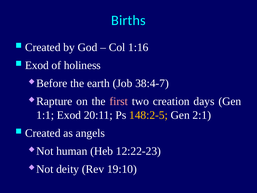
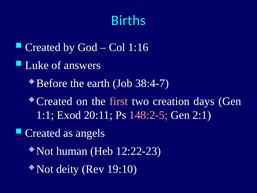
Exod: Exod -> Luke (37, 65)
holiness: holiness -> answers (82, 65)
Rapture: Rapture -> Created (54, 101)
148:2-5 colour: yellow -> pink (149, 115)
